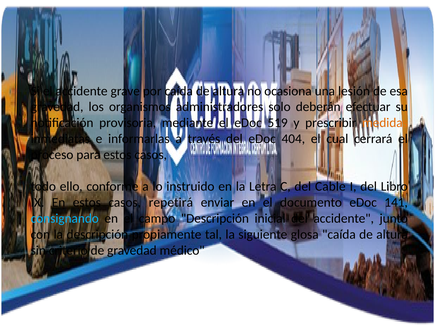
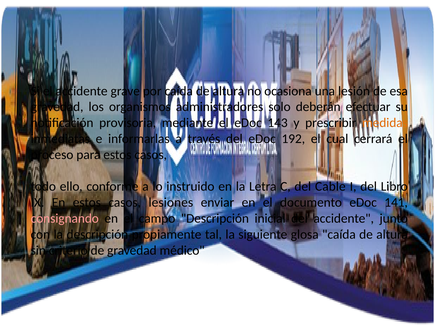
519: 519 -> 143 (278, 123)
404: 404 -> 192 (293, 139)
repetirá: repetirá -> lesiones (171, 203)
consignando colour: light blue -> pink (65, 219)
